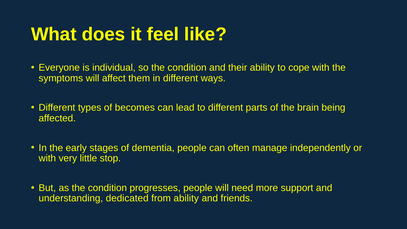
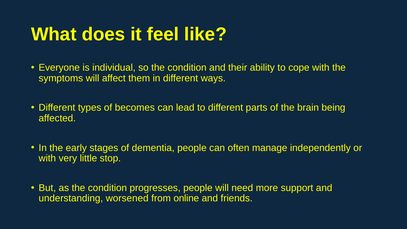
dedicated: dedicated -> worsened (127, 198)
from ability: ability -> online (186, 198)
